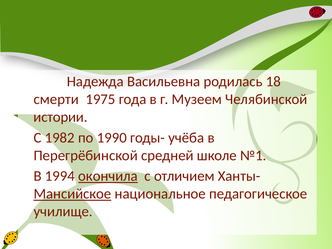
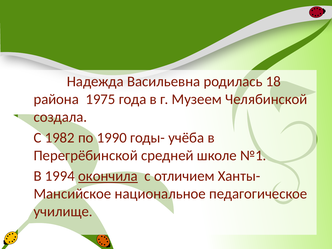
смерти: смерти -> района (56, 99)
истории: истории -> создала (60, 117)
Мансийское underline: present -> none (72, 194)
